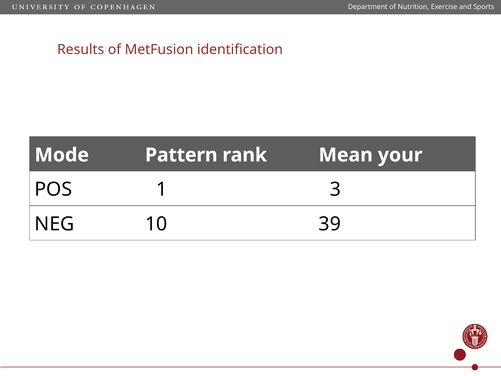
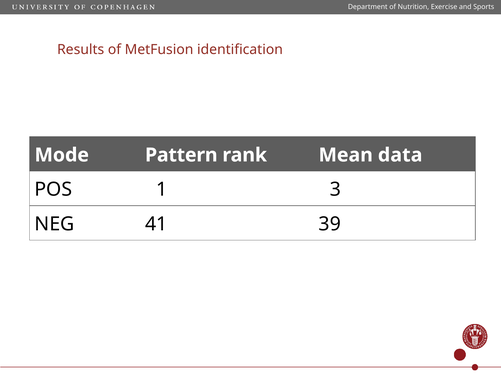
your: your -> data (400, 155)
10: 10 -> 41 (156, 224)
